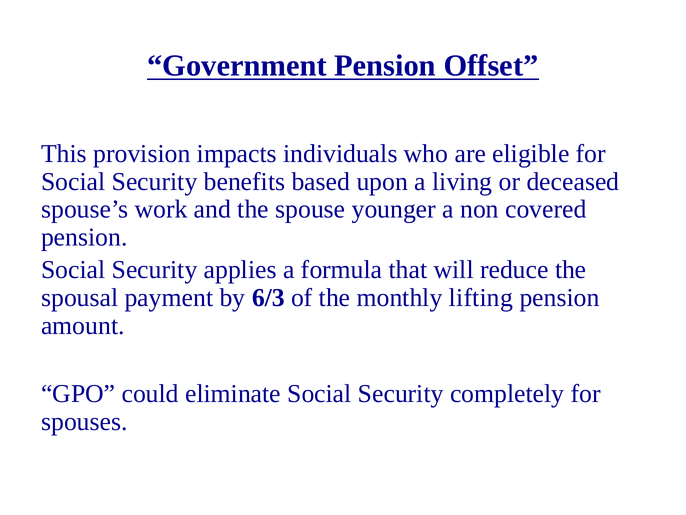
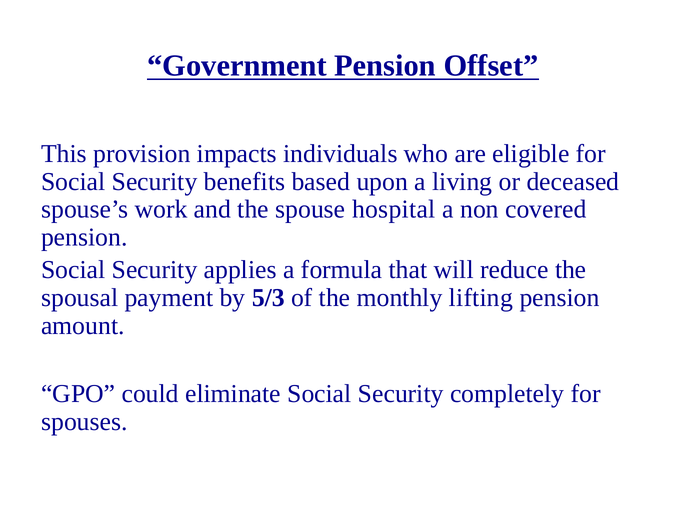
younger: younger -> hospital (394, 209)
6/3: 6/3 -> 5/3 (268, 297)
